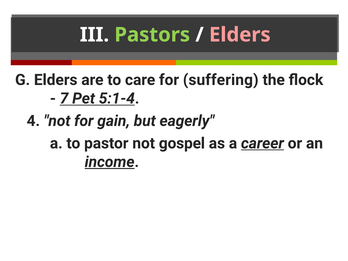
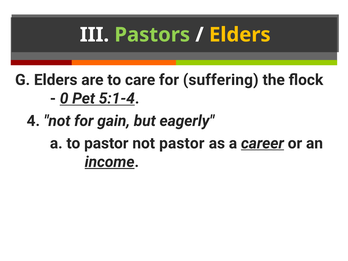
Elders colour: pink -> yellow (240, 35)
7: 7 -> 0 (64, 98)
not gospel: gospel -> pastor (182, 143)
